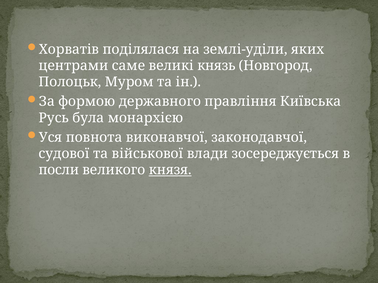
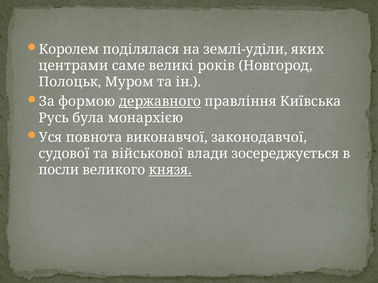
Хорватiв: Хорватiв -> Королем (69, 49)
князь: князь -> років (216, 66)
державного underline: none -> present (160, 102)
